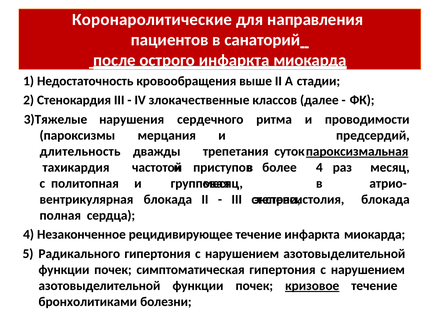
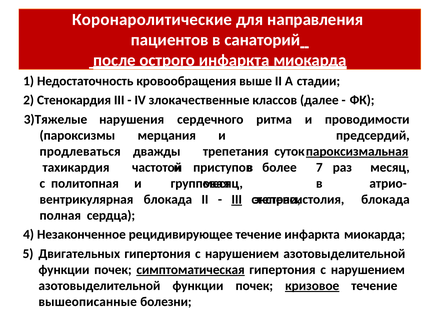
длительность: длительность -> продлеваться (80, 151)
4: 4 -> 7 (319, 167)
III underline: none -> present (237, 199)
Радикального: Радикального -> Двигательных (79, 254)
симптоматическая underline: none -> present (191, 270)
бронхолитиками: бронхолитиками -> вышеописанные (88, 302)
